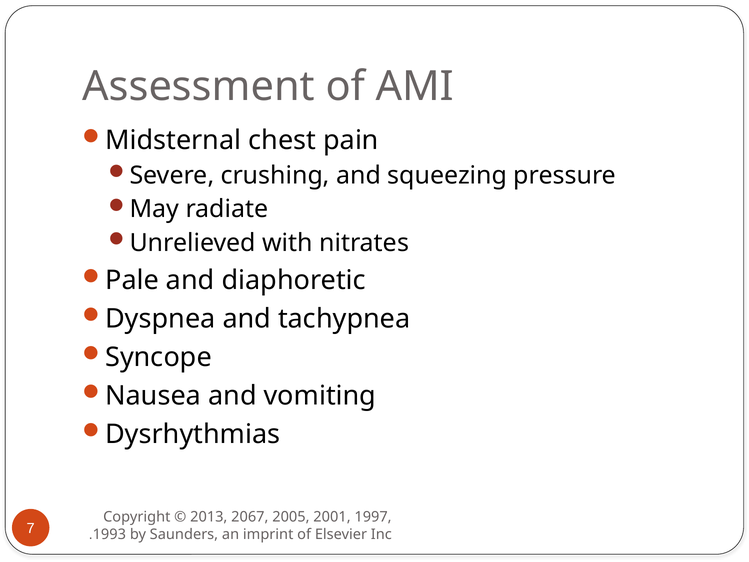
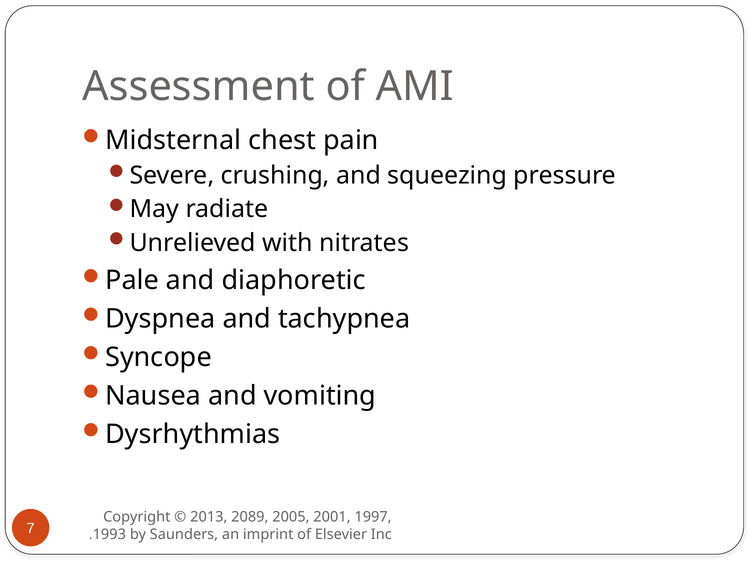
2067: 2067 -> 2089 (250, 517)
